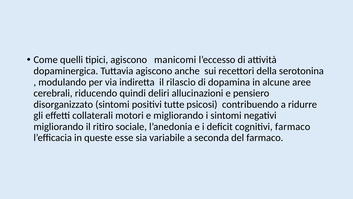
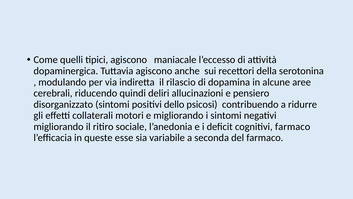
manicomi: manicomi -> maniacale (175, 60)
tutte: tutte -> dello (174, 104)
